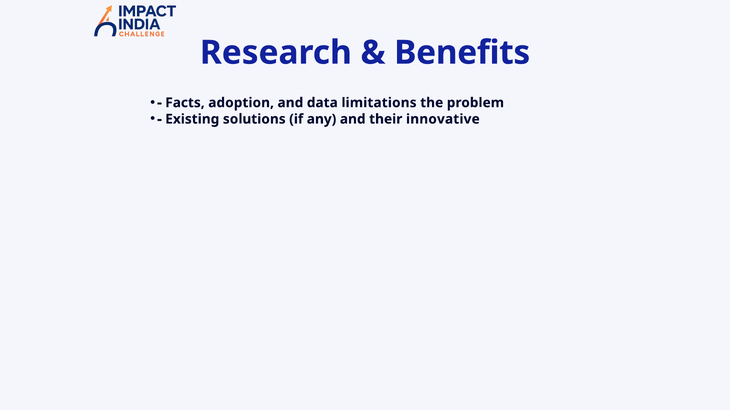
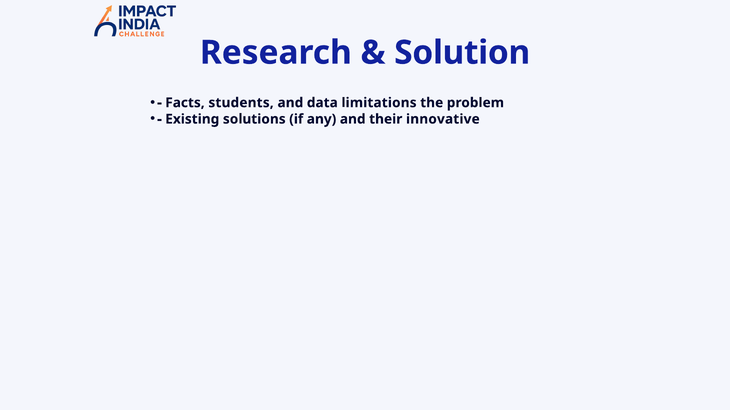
Benefits: Benefits -> Solution (462, 53)
adoption: adoption -> students (241, 103)
